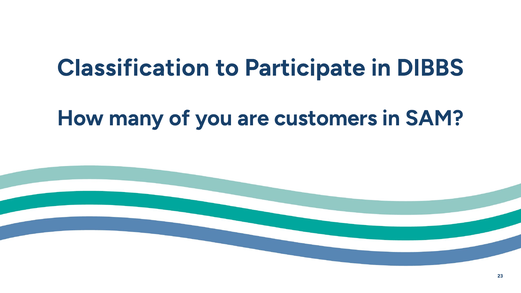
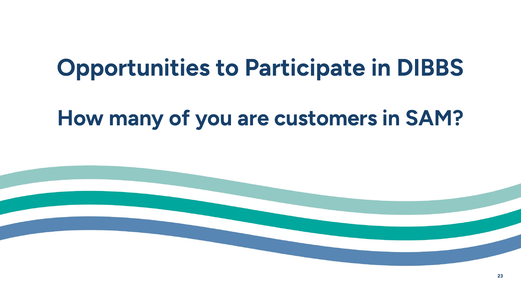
Classification: Classification -> Opportunities (133, 68)
